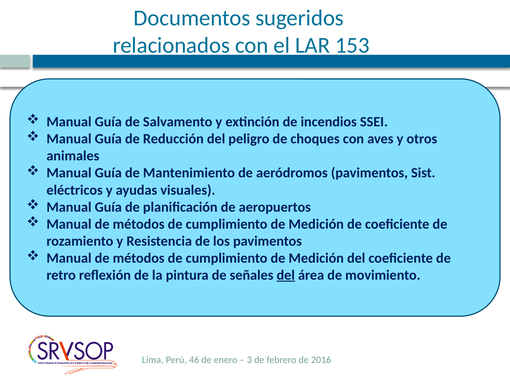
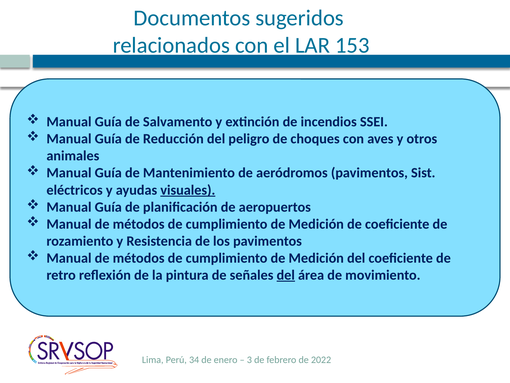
visuales underline: none -> present (188, 190)
46: 46 -> 34 (194, 359)
2016: 2016 -> 2022 (321, 359)
